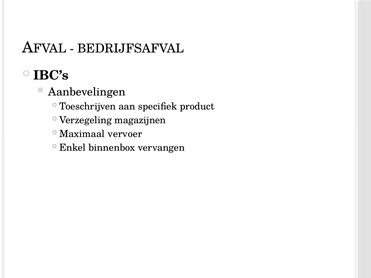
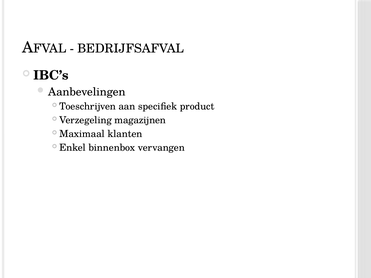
vervoer: vervoer -> klanten (125, 134)
